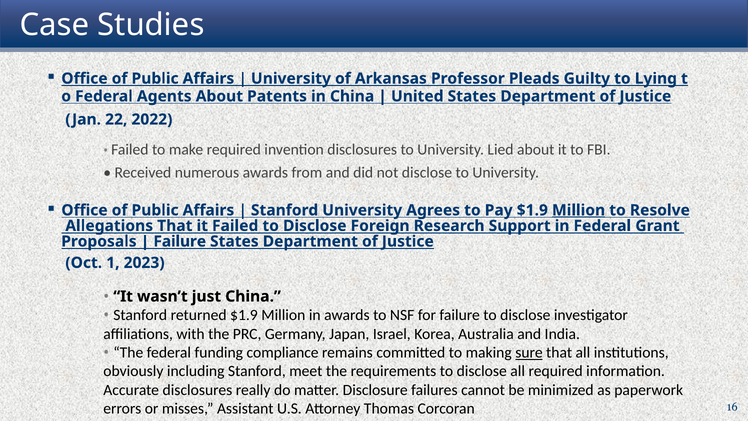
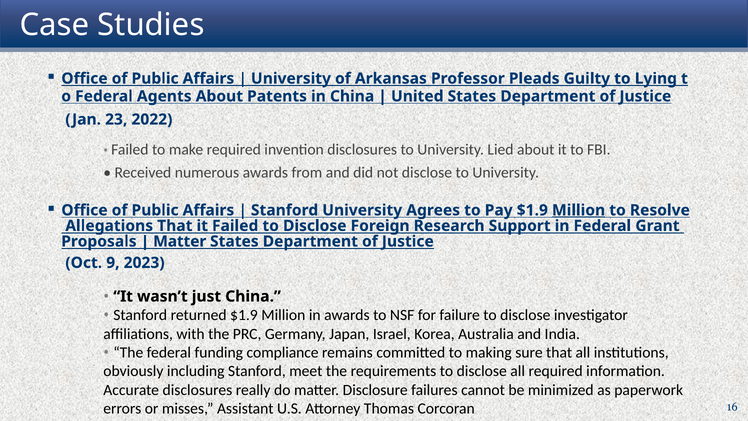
22: 22 -> 23 (116, 119)
Failure: Failure -> Matter (180, 241)
1: 1 -> 9 (113, 263)
sure underline: present -> none (529, 352)
